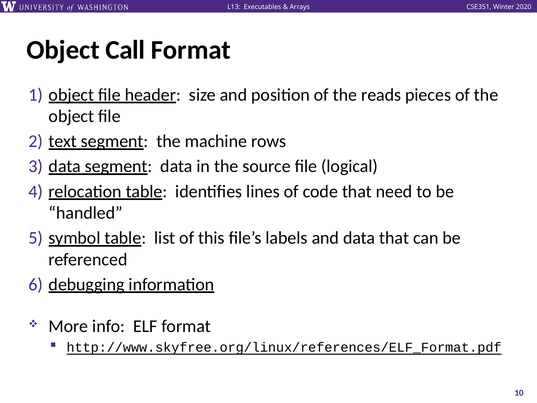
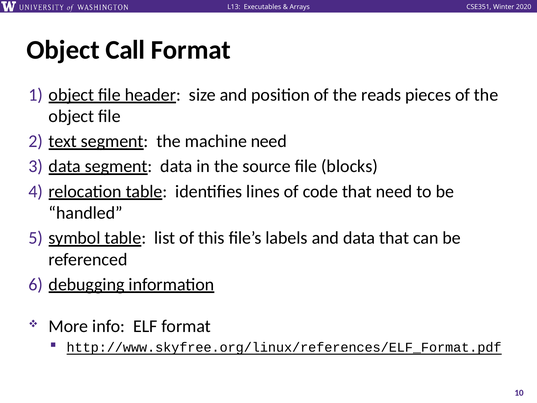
machine rows: rows -> need (269, 141)
logical: logical -> blocks (350, 166)
